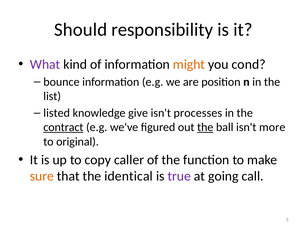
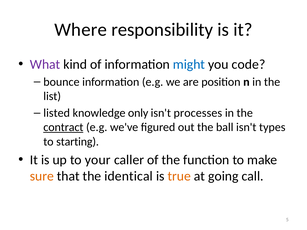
Should: Should -> Where (81, 30)
might colour: orange -> blue (189, 64)
cond: cond -> code (249, 64)
give: give -> only (138, 113)
the underline: present -> none (205, 127)
more: more -> types (272, 127)
original: original -> starting (78, 142)
copy: copy -> your (98, 160)
true colour: purple -> orange (179, 176)
